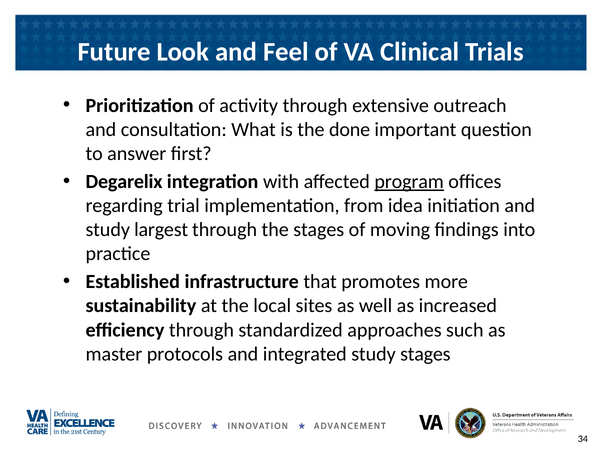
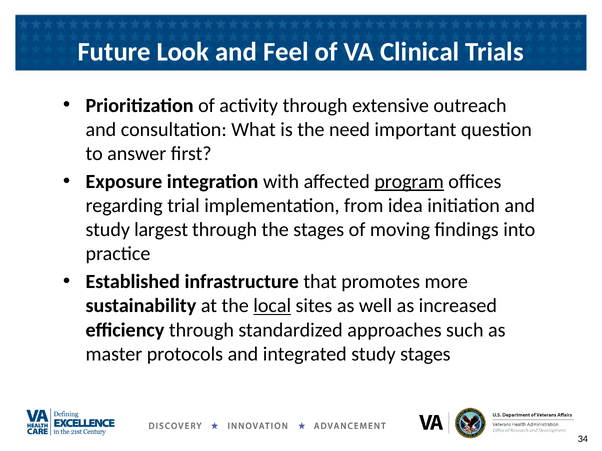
done: done -> need (350, 130)
Degarelix: Degarelix -> Exposure (124, 182)
local underline: none -> present (272, 306)
